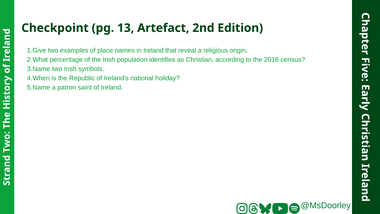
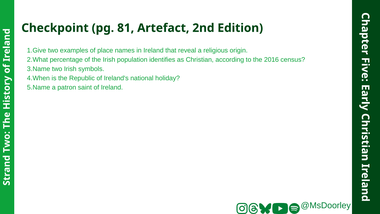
13: 13 -> 81 (126, 28)
